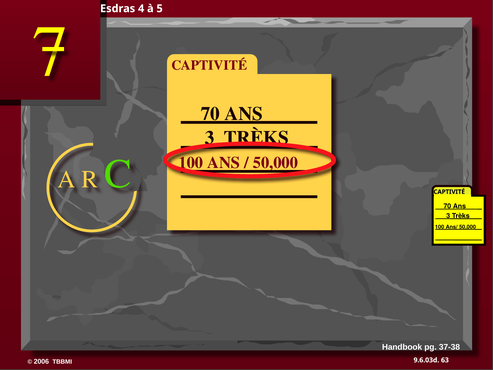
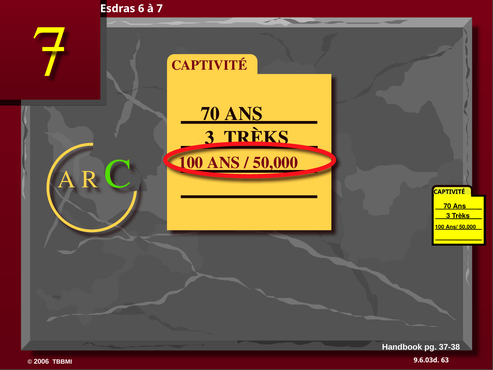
4: 4 -> 6 (141, 9)
à 5: 5 -> 7 (160, 9)
